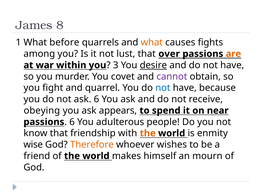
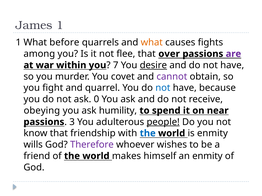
James 8: 8 -> 1 (60, 25)
lust: lust -> flee (126, 54)
are colour: orange -> purple (233, 54)
3: 3 -> 7 (116, 65)
ask 6: 6 -> 0 (96, 99)
appears: appears -> humility (118, 111)
6: 6 -> 3 (72, 122)
people underline: none -> present (163, 122)
the colour: orange -> blue (148, 134)
wise: wise -> wills (33, 145)
Therefore colour: orange -> purple (92, 145)
an mourn: mourn -> enmity (207, 156)
